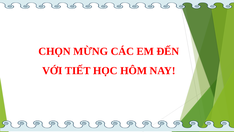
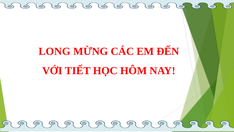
CHỌN: CHỌN -> LONG (54, 51)
